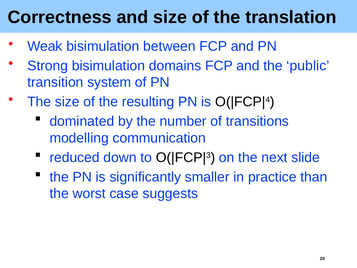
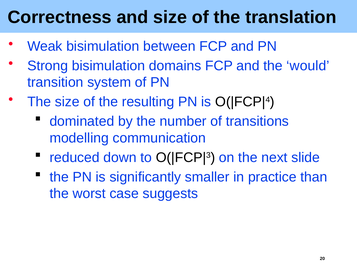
public: public -> would (308, 66)
